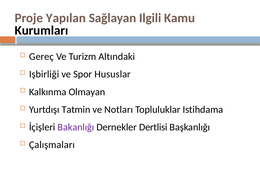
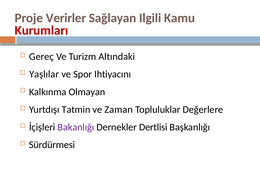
Yapılan: Yapılan -> Verirler (66, 18)
Kurumları colour: black -> red (41, 30)
Işbirliği: Işbirliği -> Yaşlılar (44, 74)
Hususlar: Hususlar -> Ihtiyacını (113, 74)
Notları: Notları -> Zaman (119, 110)
Istihdama: Istihdama -> Değerlere (203, 110)
Çalışmaları: Çalışmaları -> Sürdürmesi (52, 145)
